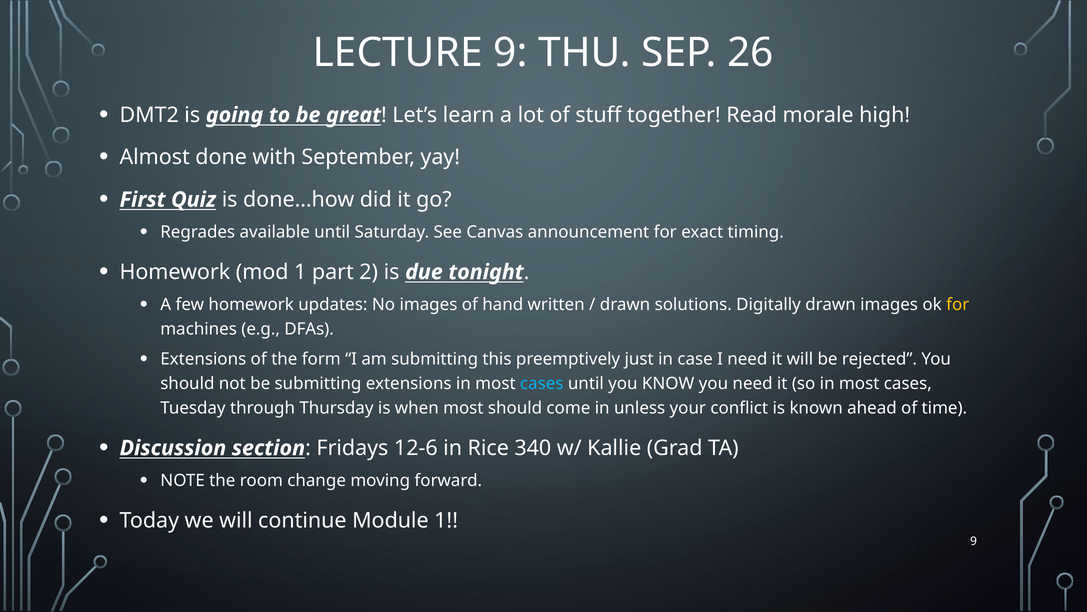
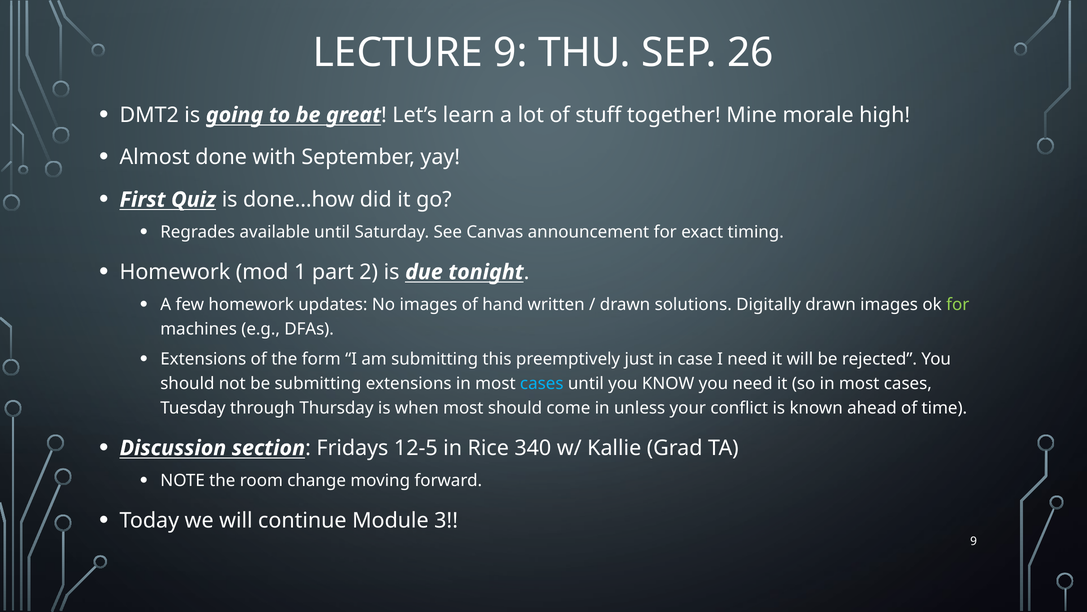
Read: Read -> Mine (752, 115)
for colour: yellow -> light green (958, 304)
12-6: 12-6 -> 12-5 (416, 448)
Module 1: 1 -> 3 (446, 520)
